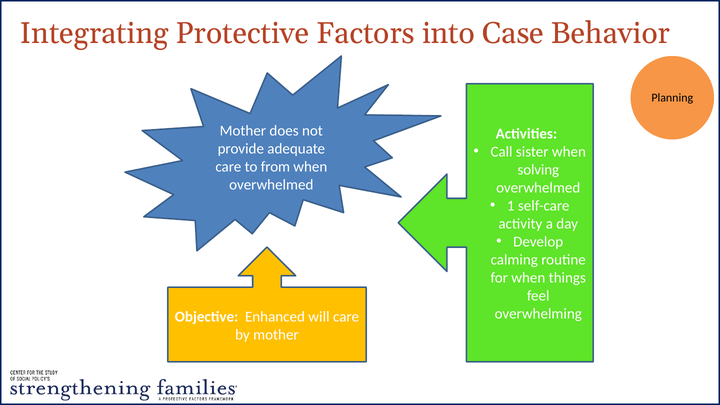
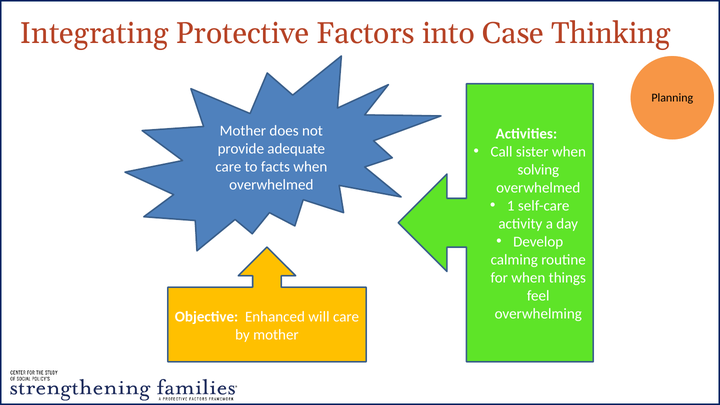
Behavior: Behavior -> Thinking (611, 33)
from: from -> facts (275, 167)
